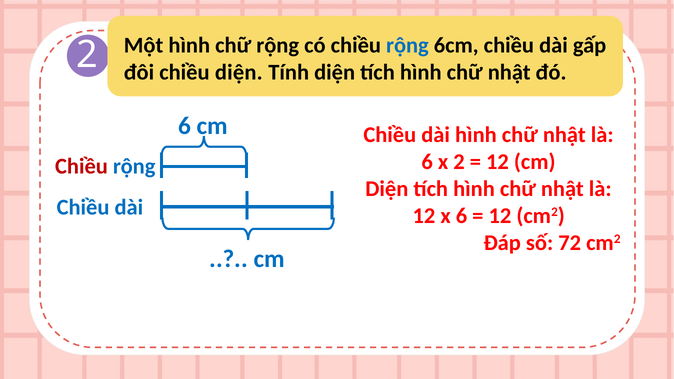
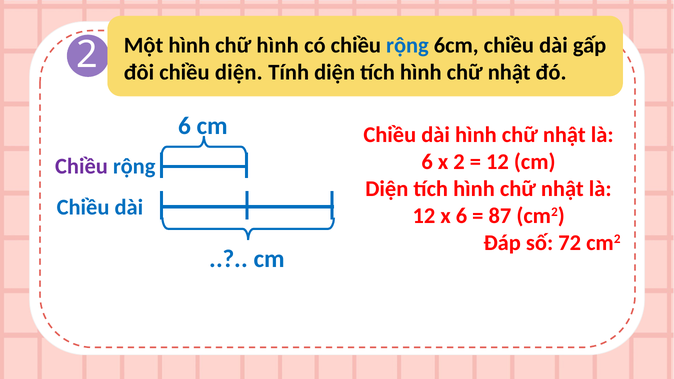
chữ rộng: rộng -> hình (278, 45)
Chiều colour: red -> purple (81, 166)
12: 12 -> 87 (500, 216)
